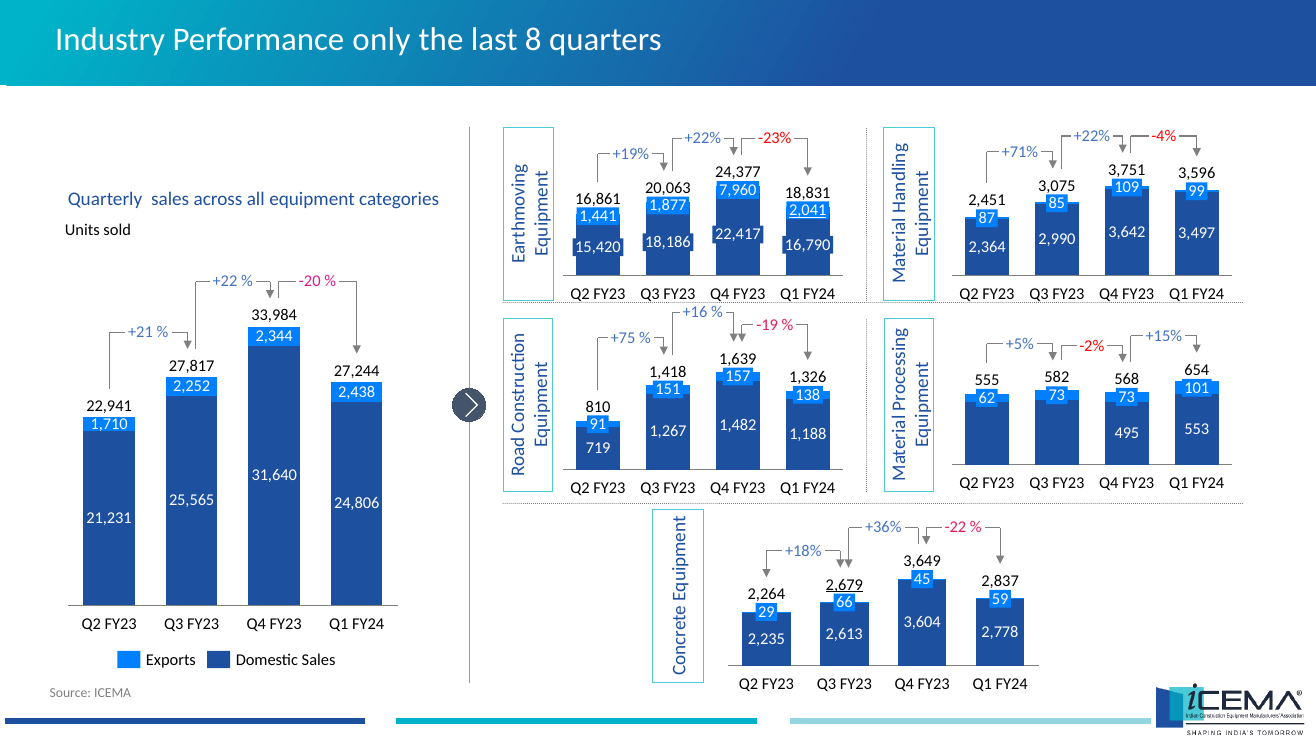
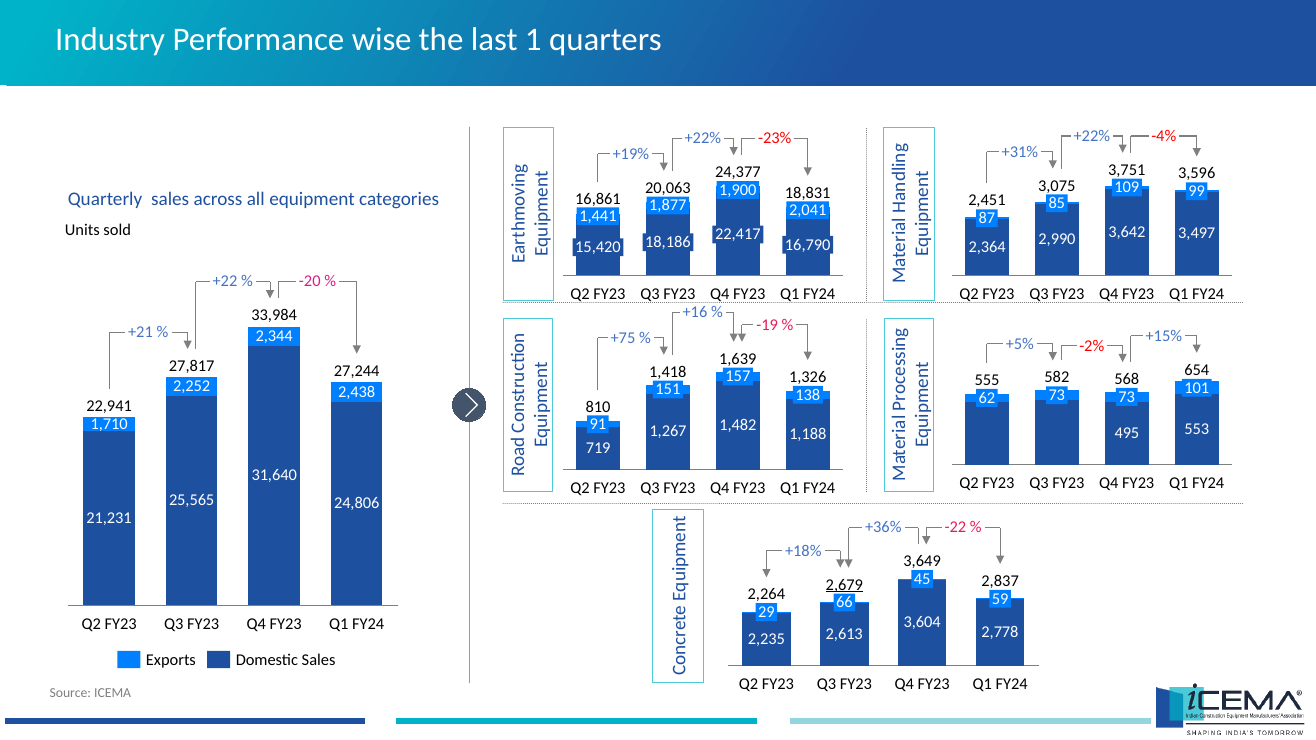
only: only -> wise (382, 40)
8: 8 -> 1 (533, 40)
+71%: +71% -> +31% (1020, 152)
7,960: 7,960 -> 1,900 (738, 190)
2,041 underline: present -> none (808, 210)
